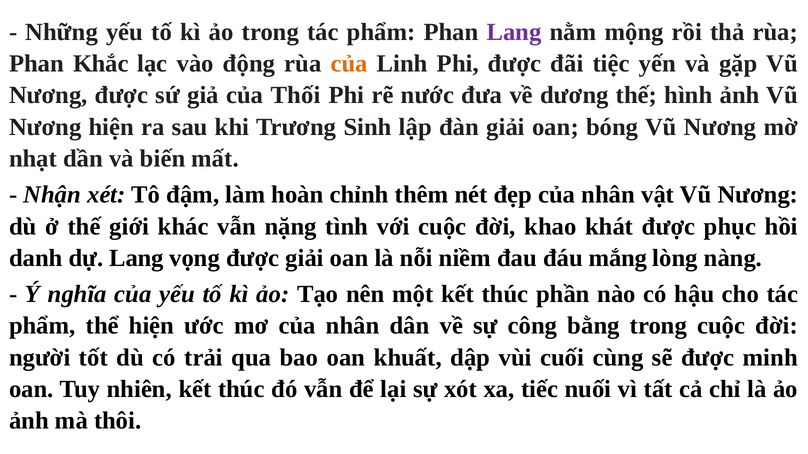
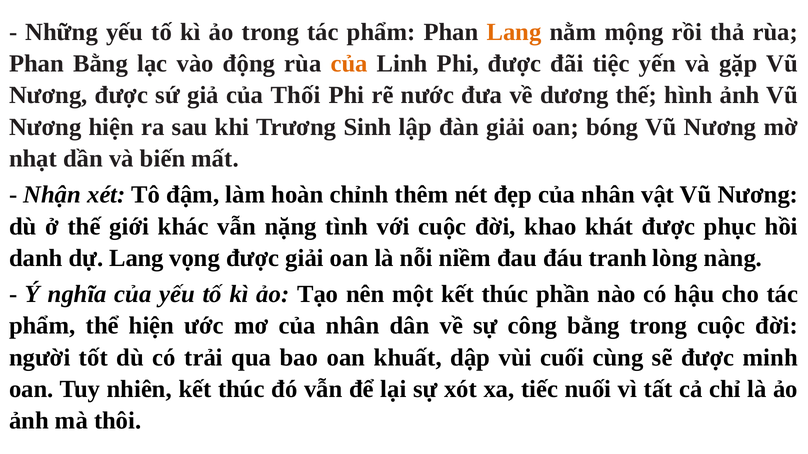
Lang colour: purple -> orange (514, 32)
Phan Khắc: Khắc -> Bằng (101, 64)
mắng: mắng -> tranh (618, 258)
